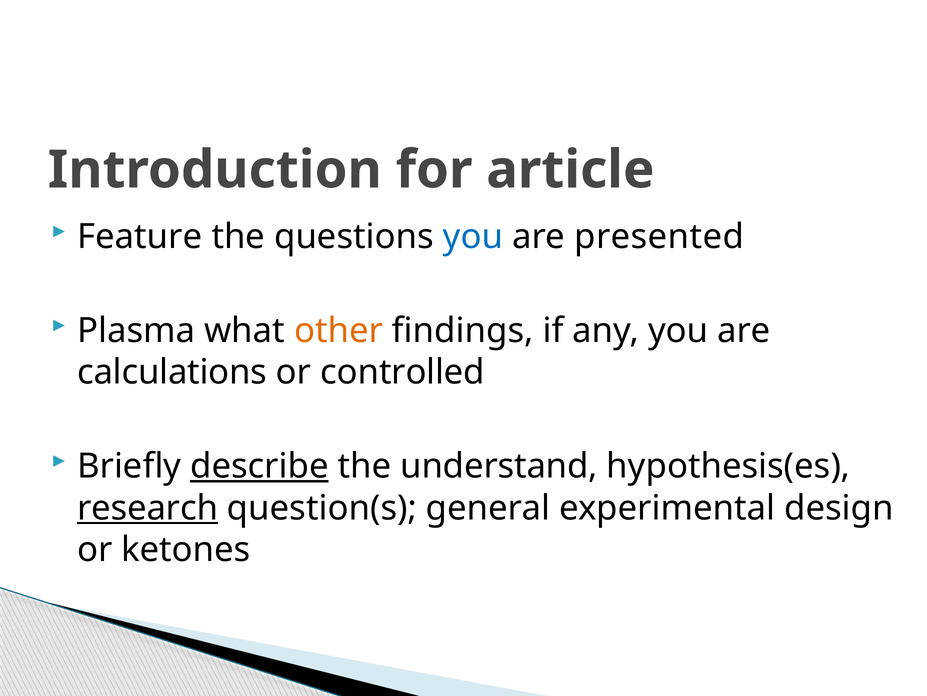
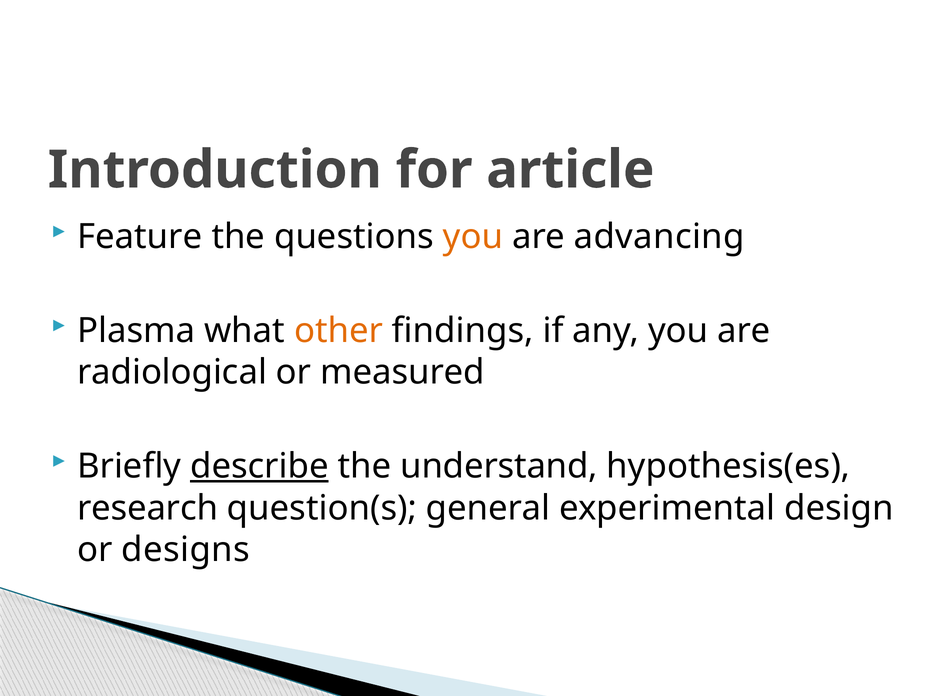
you colour: blue -> orange (473, 236)
presented: presented -> advancing (659, 236)
calculations: calculations -> radiological (172, 372)
controlled: controlled -> measured (403, 372)
research underline: present -> none (148, 508)
ketones: ketones -> designs (186, 549)
